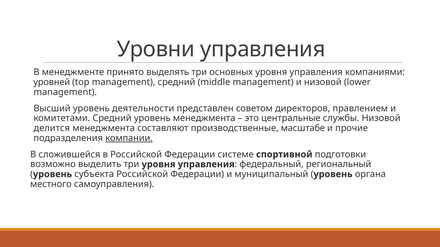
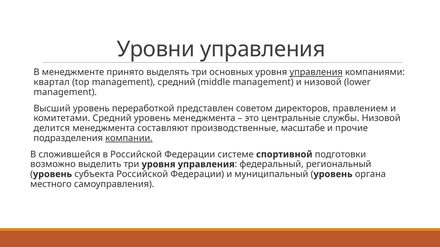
управления underline: none -> present (316, 72)
уровней: уровней -> квартал (52, 82)
деятельности: деятельности -> переработкой (143, 109)
